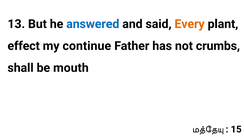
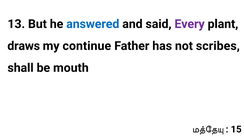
Every colour: orange -> purple (190, 24)
effect: effect -> draws (24, 46)
crumbs: crumbs -> scribes (218, 46)
